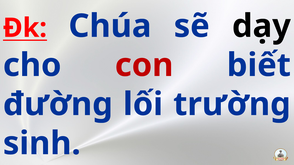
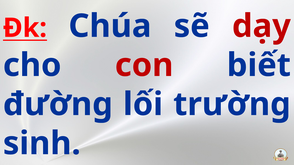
dạy colour: black -> red (261, 26)
